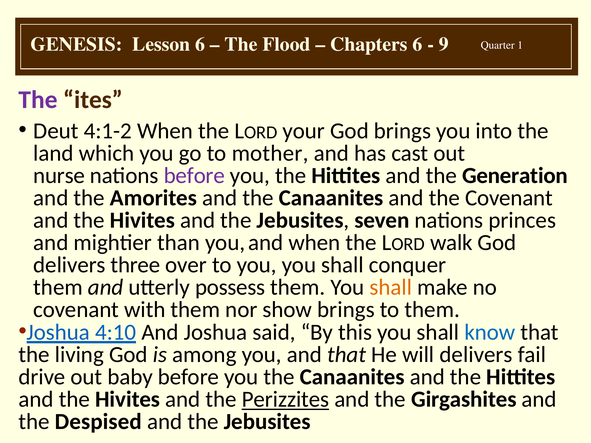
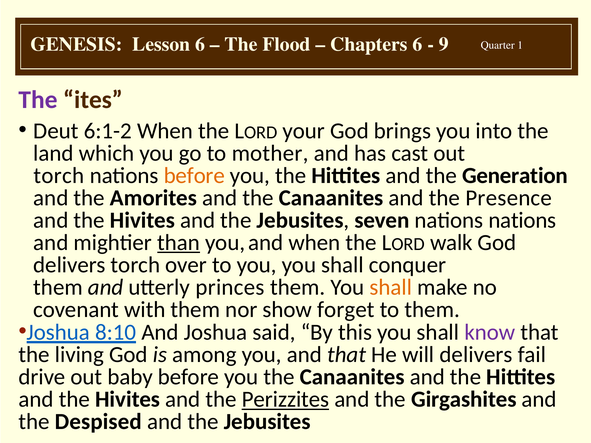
4:1-2: 4:1-2 -> 6:1-2 (108, 131)
nurse: nurse -> torch (59, 176)
before colour: purple -> orange (194, 176)
the Covenant: Covenant -> Presence (509, 198)
nations princes: princes -> nations (522, 220)
than underline: none -> present (179, 243)
delivers three: three -> torch (135, 265)
possess: possess -> princes (230, 287)
show brings: brings -> forget (346, 310)
4:10: 4:10 -> 8:10 (116, 332)
know colour: blue -> purple (490, 332)
